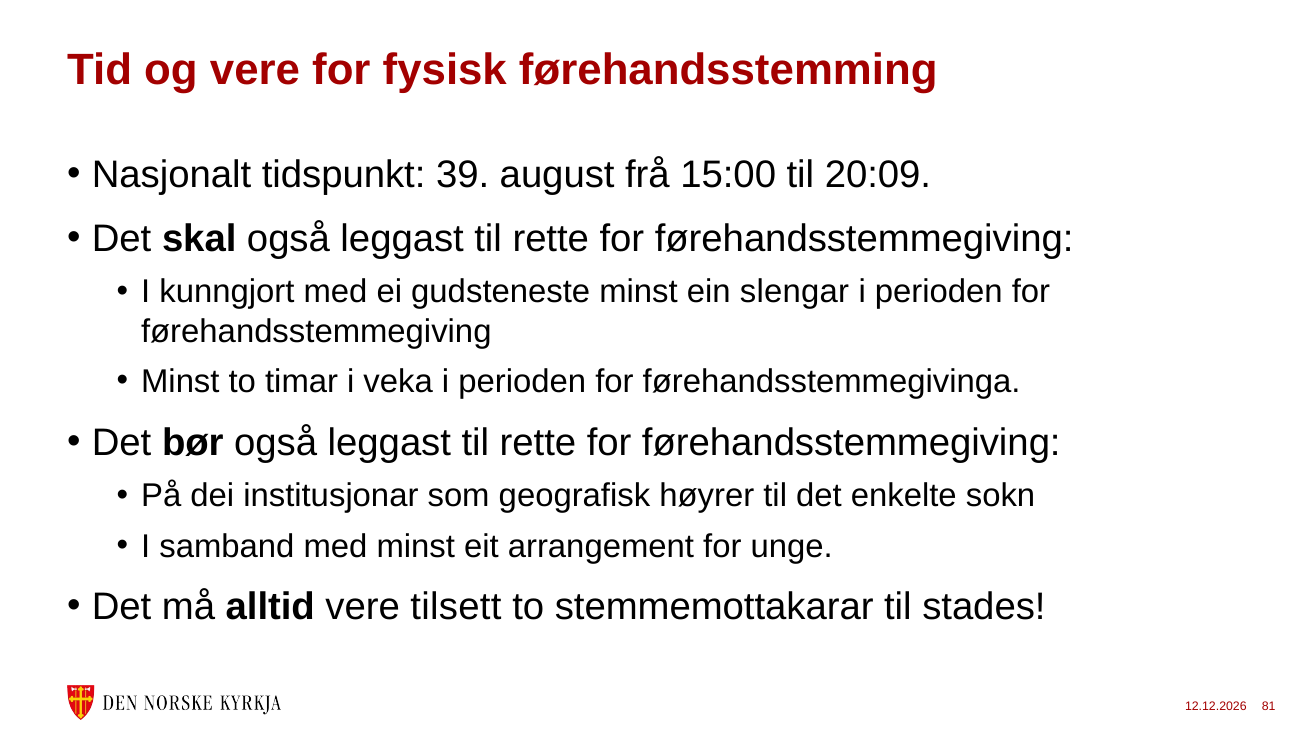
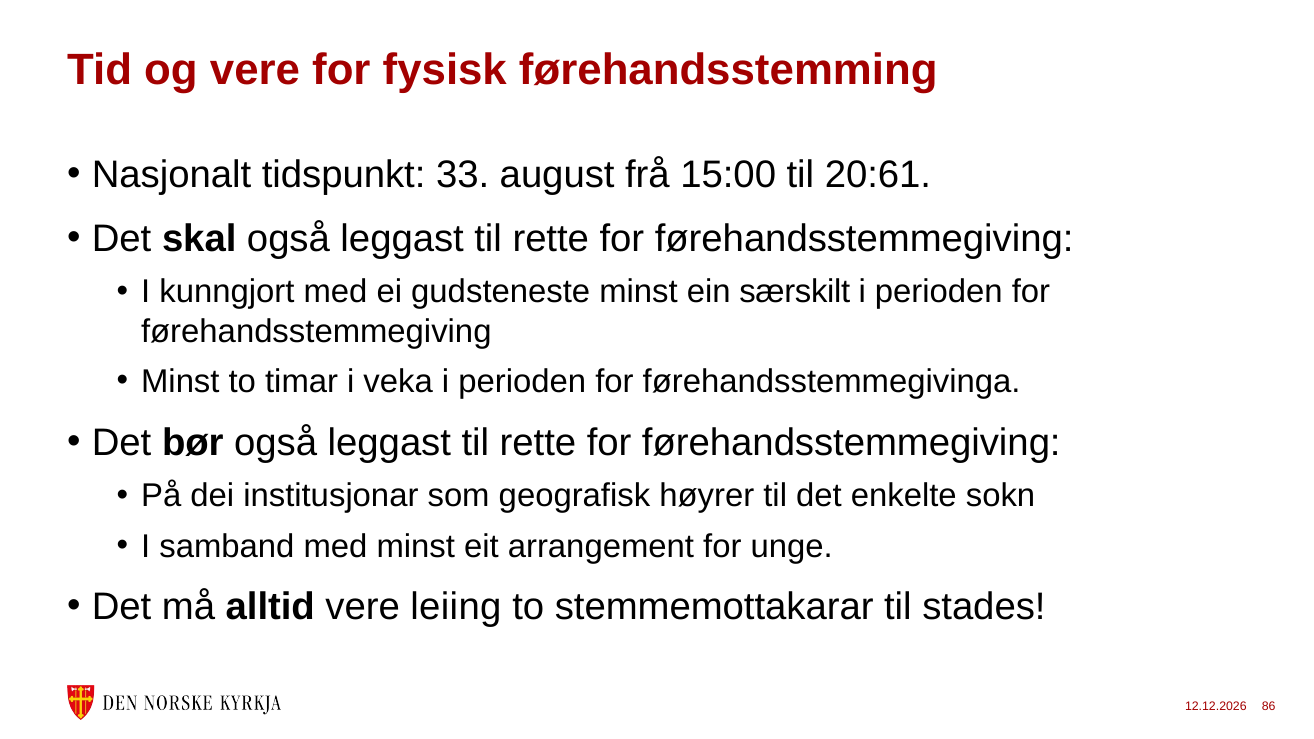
39: 39 -> 33 (463, 175)
20:09: 20:09 -> 20:61 (878, 175)
slengar: slengar -> særskilt (795, 292)
tilsett: tilsett -> leiing (456, 607)
81: 81 -> 86 (1269, 706)
